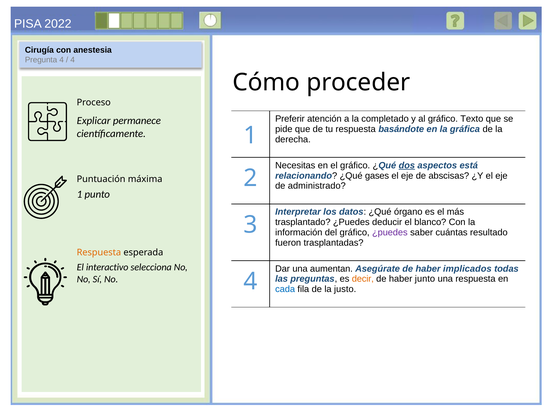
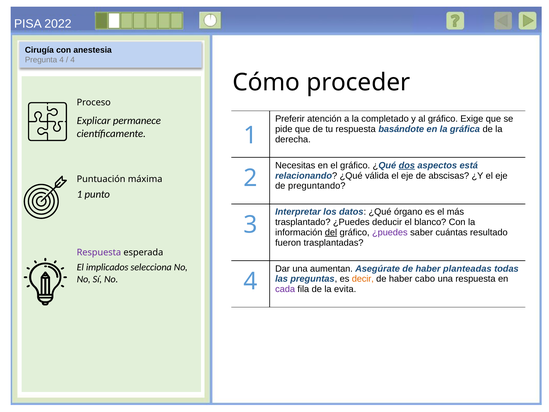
Texto: Texto -> Exige (472, 119)
gases: gases -> válida (377, 176)
administrado: administrado -> preguntando (317, 186)
del underline: none -> present (331, 232)
Respuesta colour: orange -> purple (99, 252)
interactivo: interactivo -> implicados (107, 267)
implicados: implicados -> planteadas (467, 269)
junto: junto -> cabo (425, 279)
cada colour: blue -> purple (285, 289)
justo: justo -> evita (345, 289)
